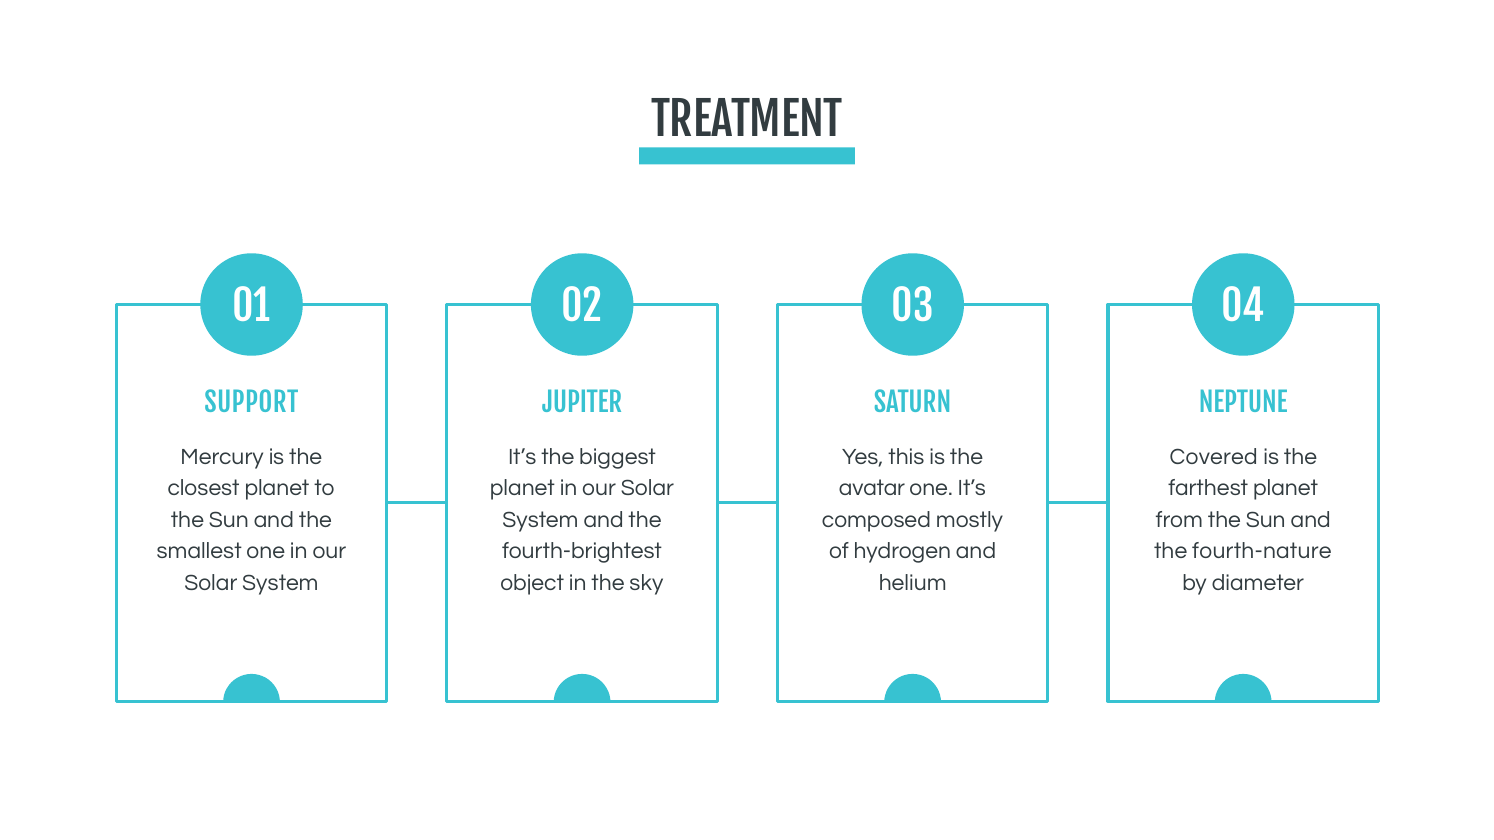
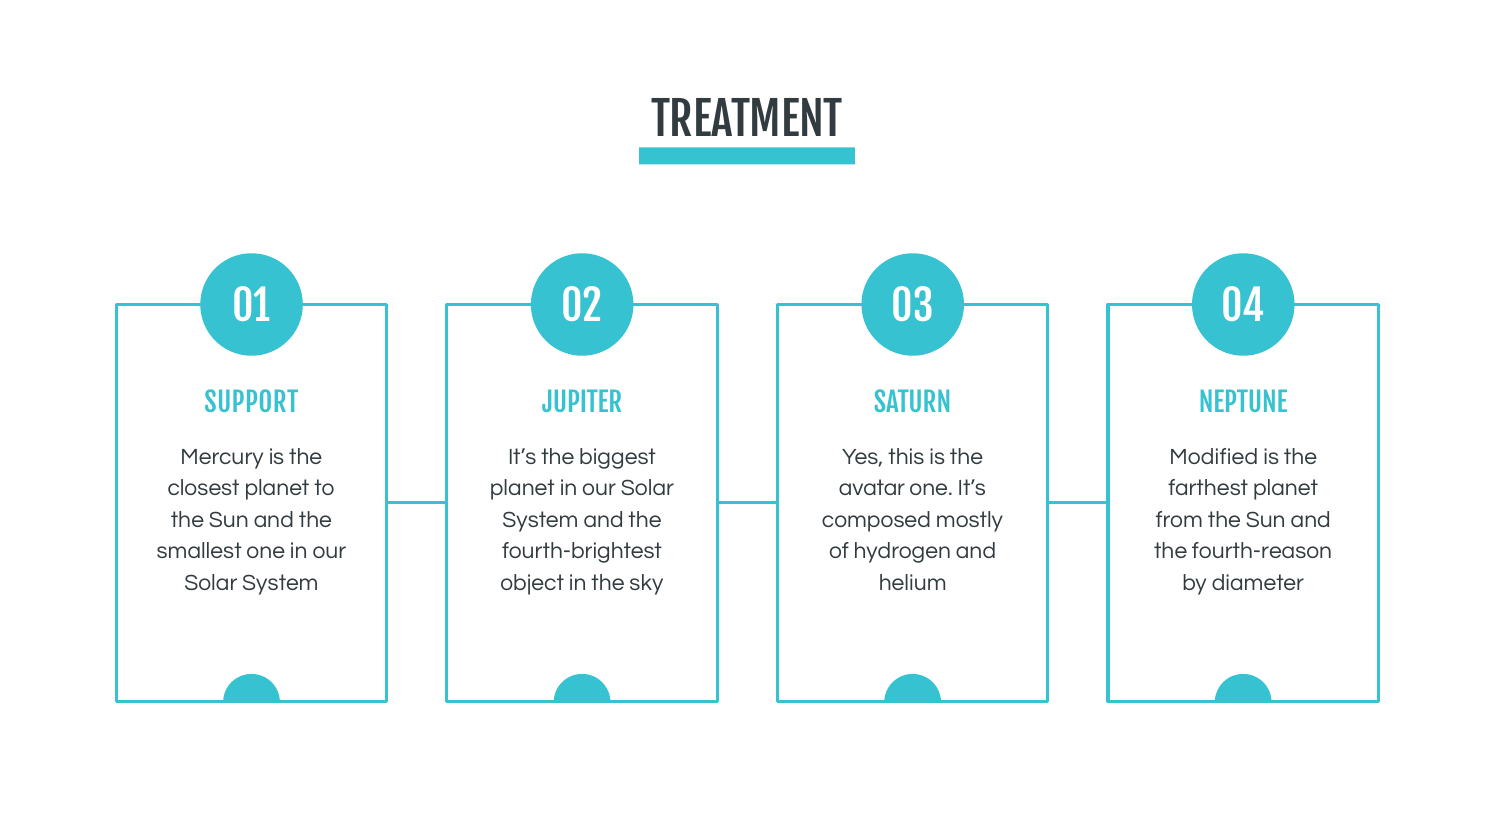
Covered: Covered -> Modified (1214, 457)
fourth-nature: fourth-nature -> fourth-reason (1262, 551)
